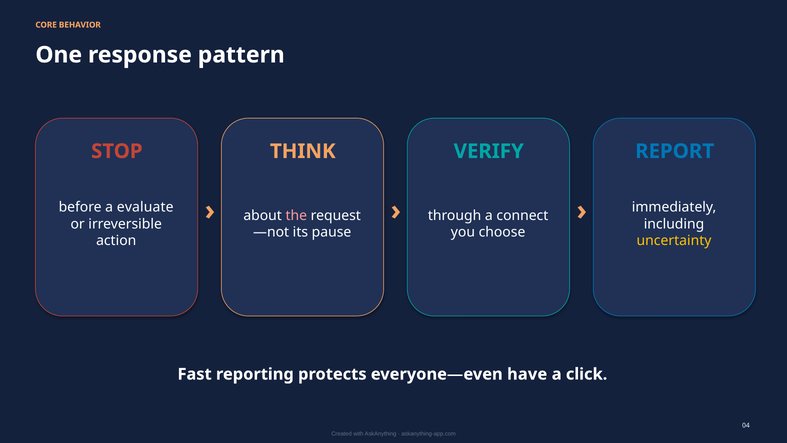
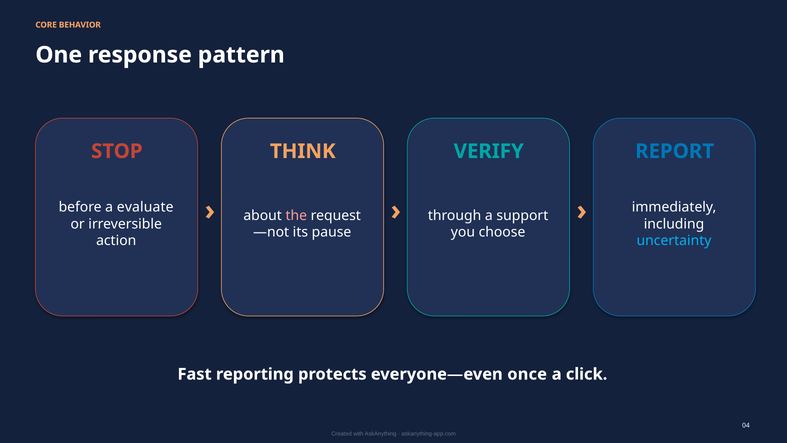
connect: connect -> support (522, 215)
uncertainty colour: yellow -> light blue (674, 241)
have: have -> once (527, 374)
